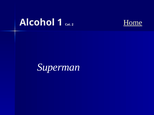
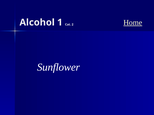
Superman: Superman -> Sunflower (58, 67)
